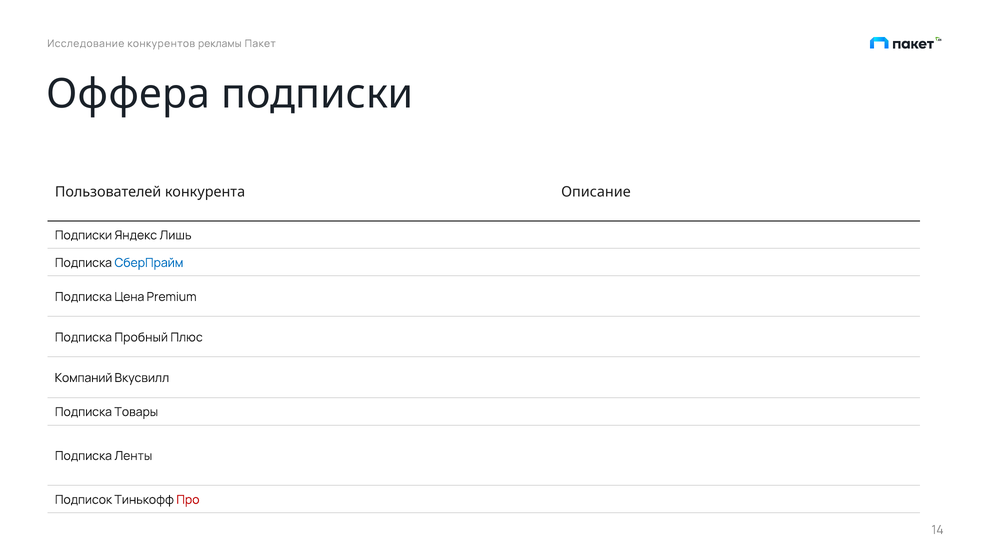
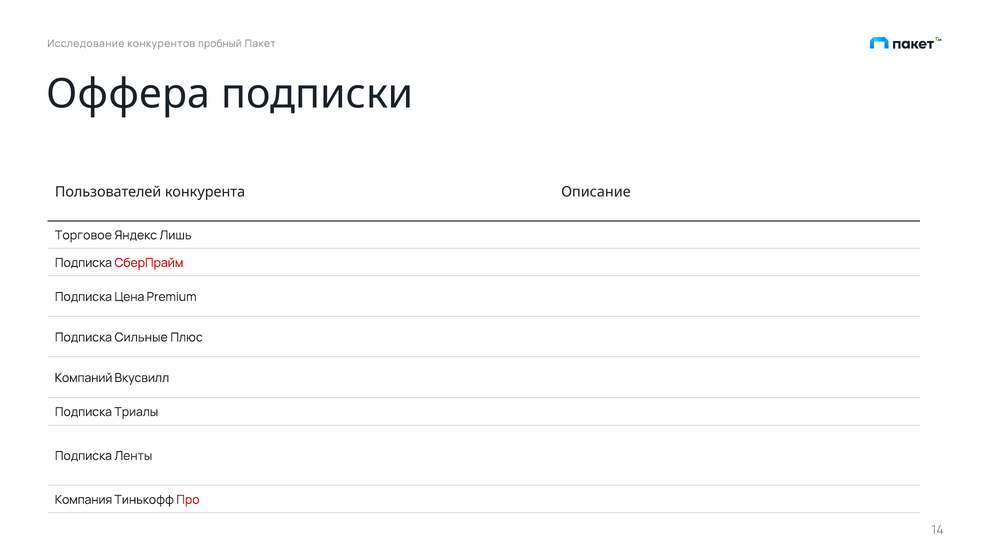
рекламы: рекламы -> пробный (220, 44)
Подписки: Подписки -> Торговое (83, 235)
СберПрайм colour: blue -> red (149, 263)
Пробный: Пробный -> Сильные (141, 338)
Товары: Товары -> Триалы (136, 412)
Подписок: Подписок -> Компания (84, 500)
